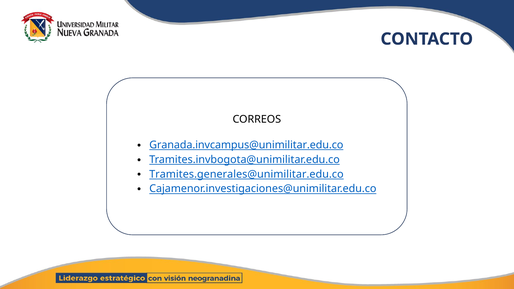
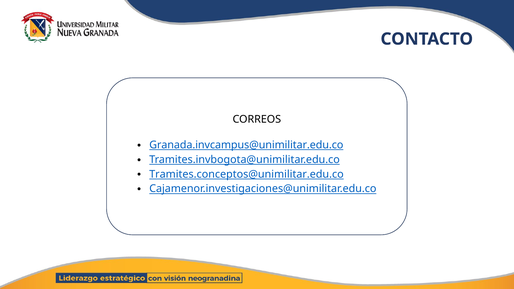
Tramites.generales@unimilitar.edu.co: Tramites.generales@unimilitar.edu.co -> Tramites.conceptos@unimilitar.edu.co (246, 174)
